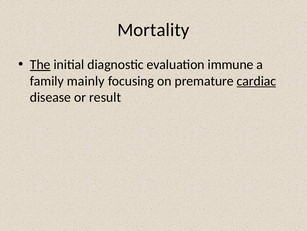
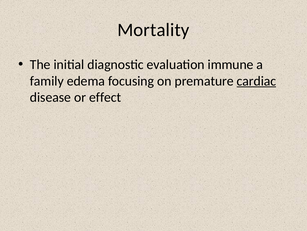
The underline: present -> none (40, 64)
mainly: mainly -> edema (86, 81)
result: result -> effect (105, 97)
